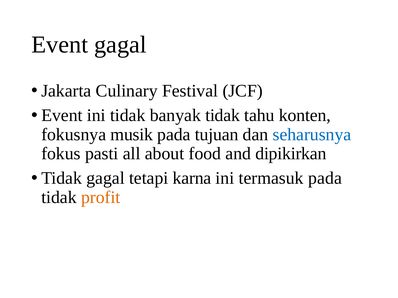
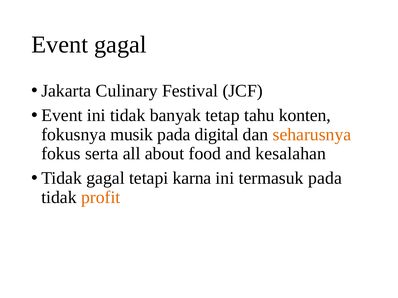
banyak tidak: tidak -> tetap (222, 116)
tujuan: tujuan -> digital (217, 135)
seharusnya colour: blue -> orange (312, 135)
pasti: pasti -> serta (102, 154)
dipikirkan: dipikirkan -> kesalahan (291, 154)
